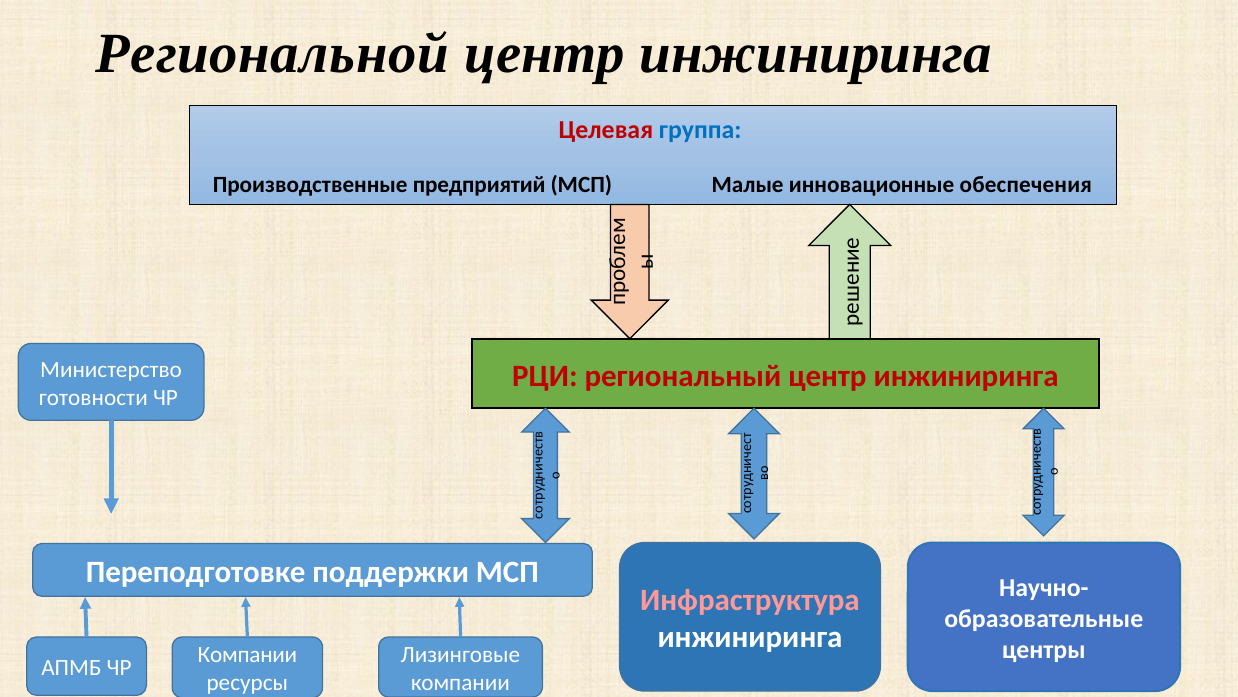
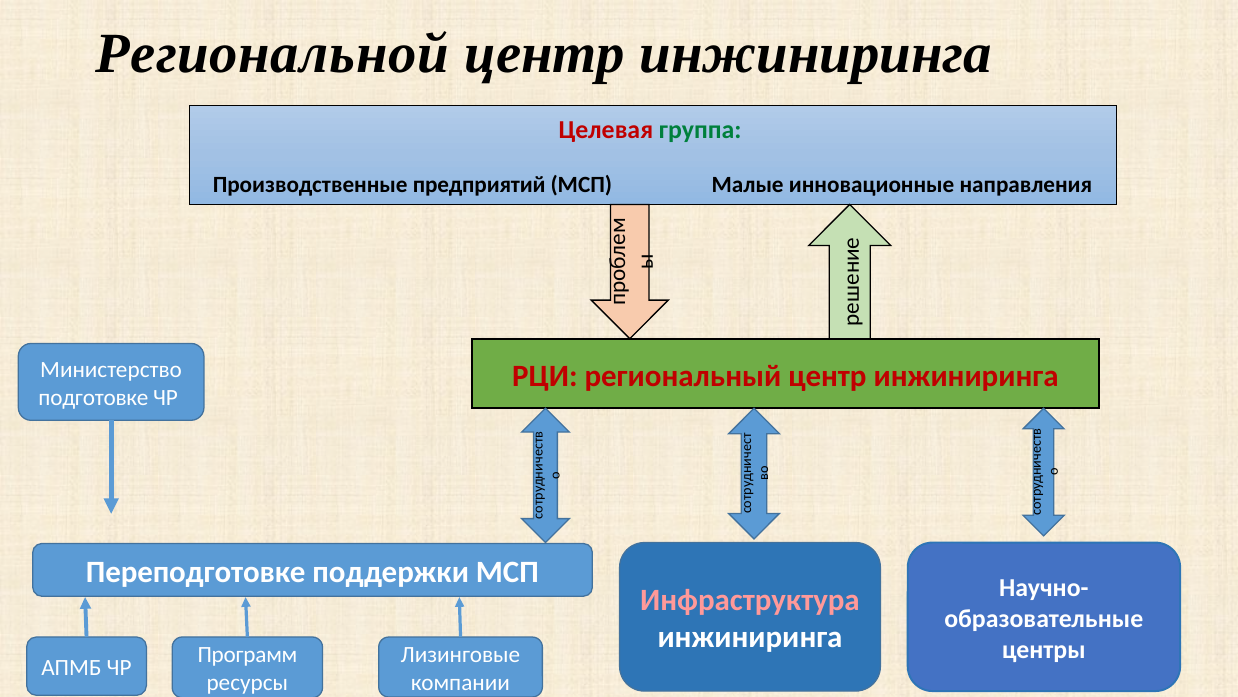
группа colour: blue -> green (700, 130)
обеспечения: обеспечения -> направления (1026, 184)
готовности: готовности -> подготовке (93, 397)
Компании: Компании -> Программ (247, 654)
